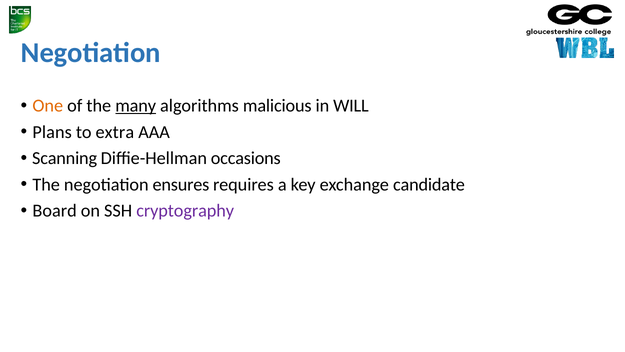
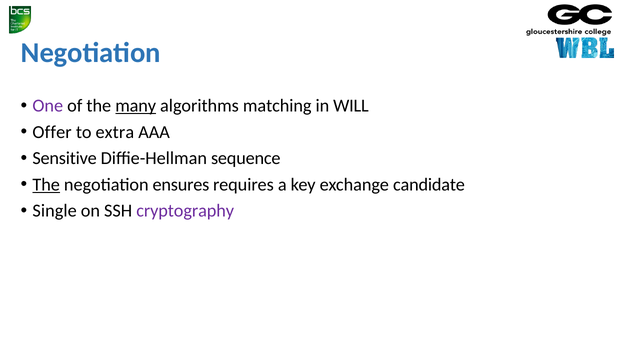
One colour: orange -> purple (48, 106)
malicious: malicious -> matching (277, 106)
Plans: Plans -> Offer (52, 132)
Scanning: Scanning -> Sensitive (65, 158)
occasions: occasions -> sequence (246, 158)
The underline: none -> present (46, 184)
Board: Board -> Single (55, 210)
